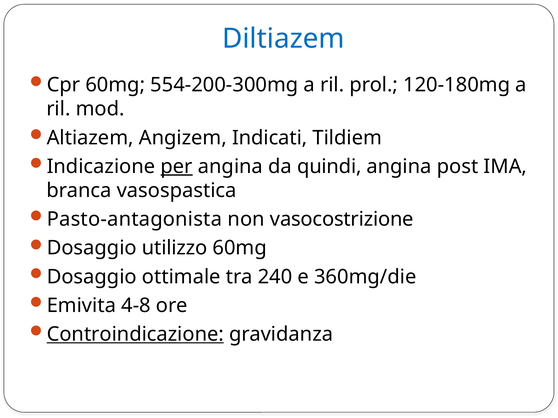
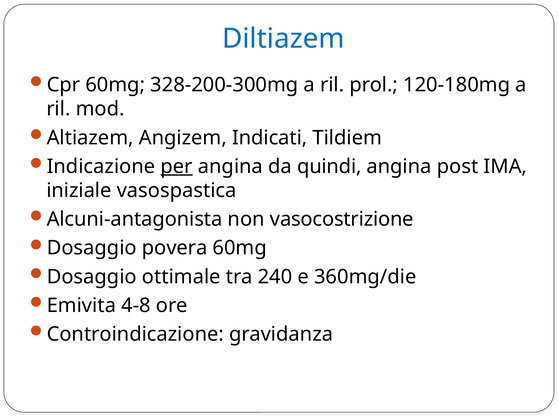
554-200-300mg: 554-200-300mg -> 328-200-300mg (224, 85)
branca: branca -> iniziale (79, 191)
Pasto-antagonista: Pasto-antagonista -> Alcuni-antagonista (135, 220)
utilizzo: utilizzo -> povera (175, 248)
Controindicazione underline: present -> none (135, 335)
